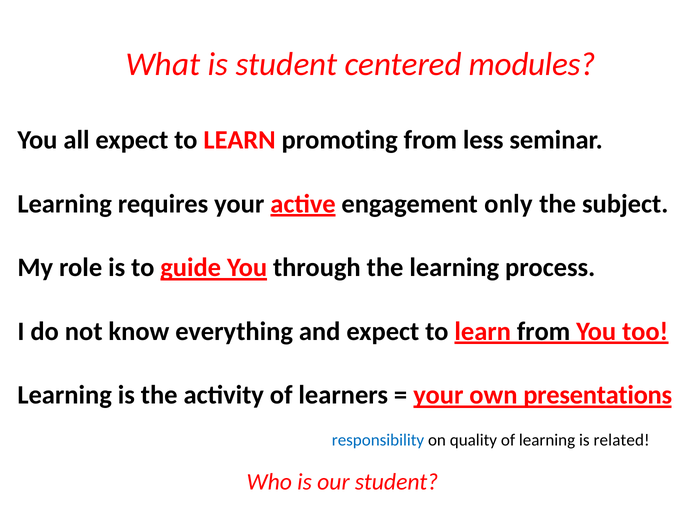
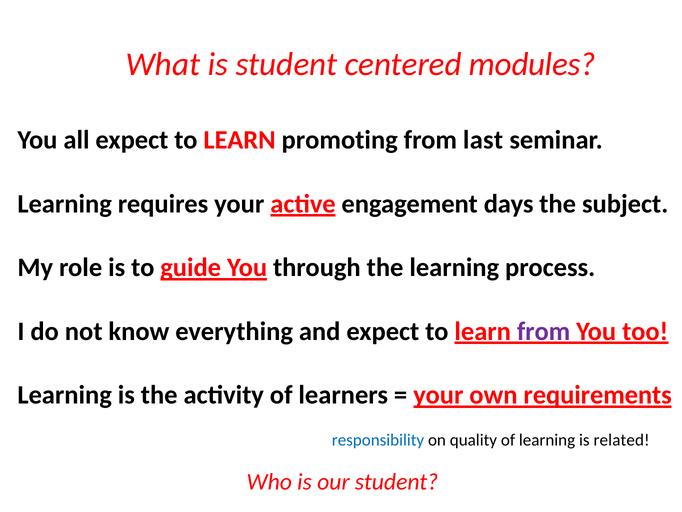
less: less -> last (483, 140)
only: only -> days (509, 204)
from colour: black -> purple (544, 331)
presentations: presentations -> requirements (598, 395)
